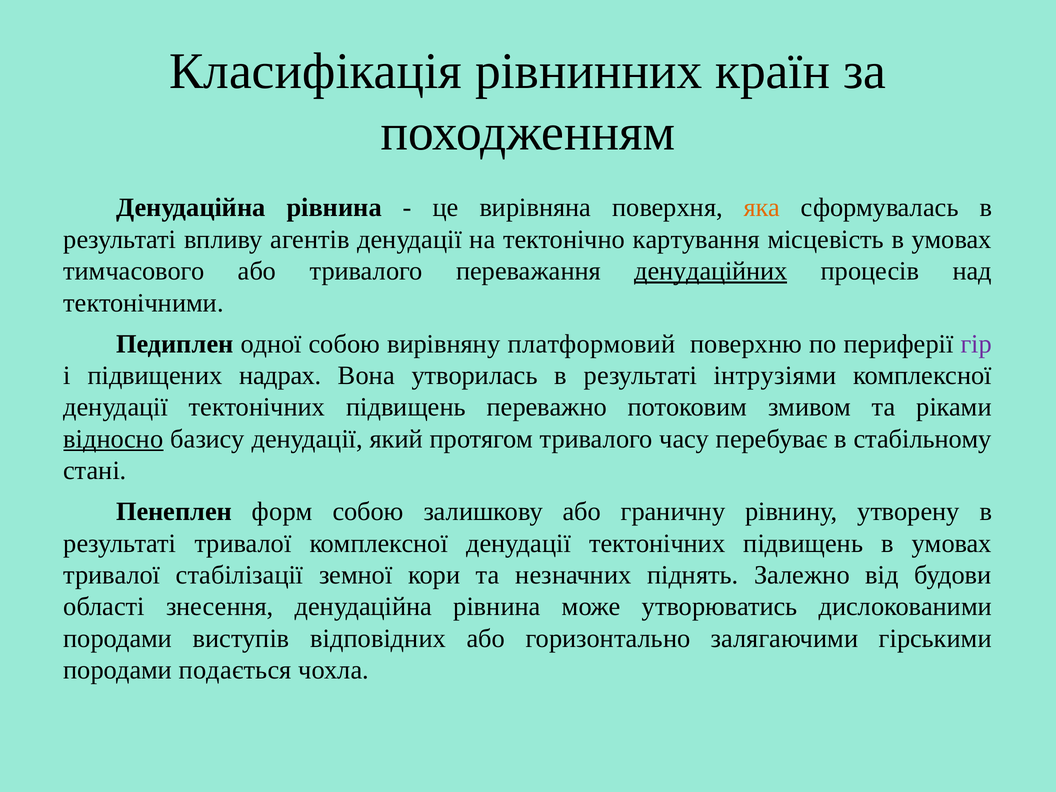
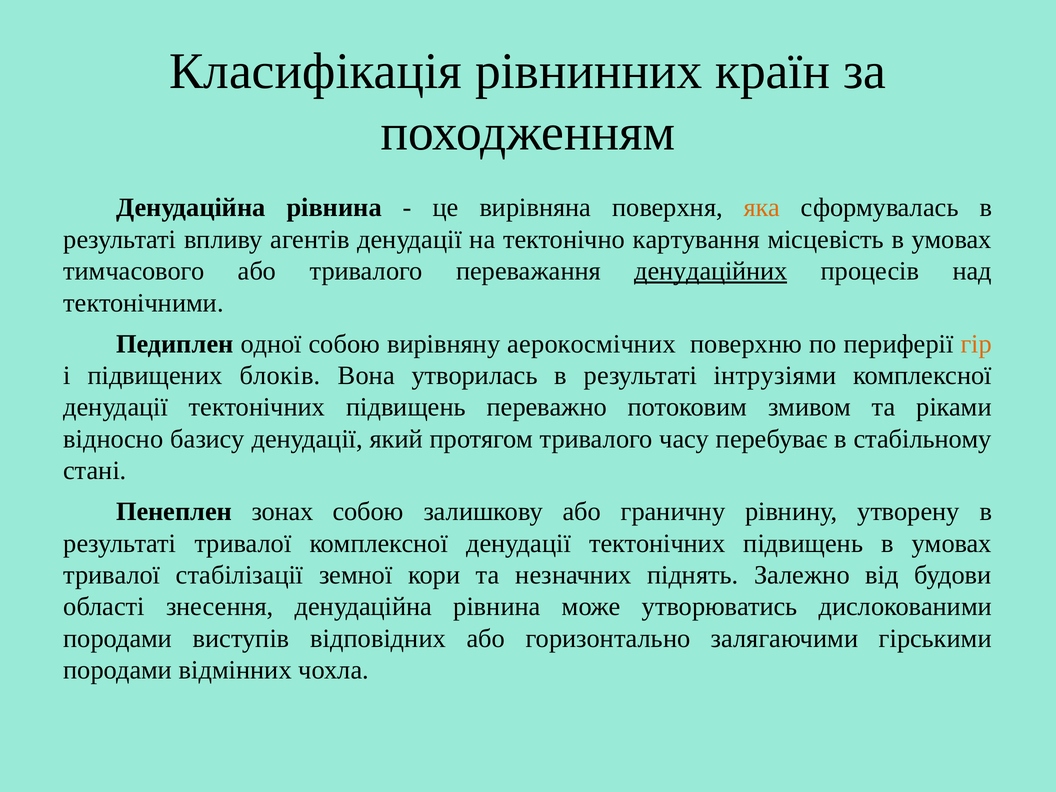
платформовий: платформовий -> аерокосмічних (592, 344)
гір colour: purple -> orange (976, 344)
надрах: надрах -> блоків (280, 376)
відносно underline: present -> none (113, 439)
форм: форм -> зонах (282, 512)
подається: подається -> відмінних (235, 670)
